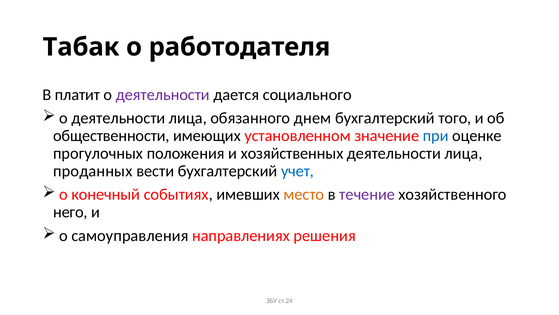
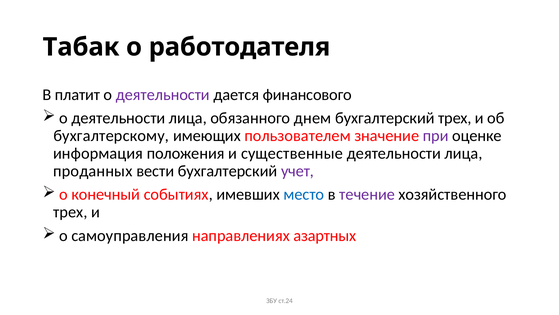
социального: социального -> финансового (307, 95)
бухгалтерский того: того -> трех (455, 118)
общественности: общественности -> бухгалтерскому (111, 136)
установленном: установленном -> пользователем (298, 136)
при colour: blue -> purple (436, 136)
прогулочных: прогулочных -> информация (98, 153)
хозяйственных: хозяйственных -> существенные (292, 153)
учет colour: blue -> purple (298, 171)
место colour: orange -> blue (304, 194)
него: него -> трех (70, 212)
решения: решения -> азартных (325, 235)
